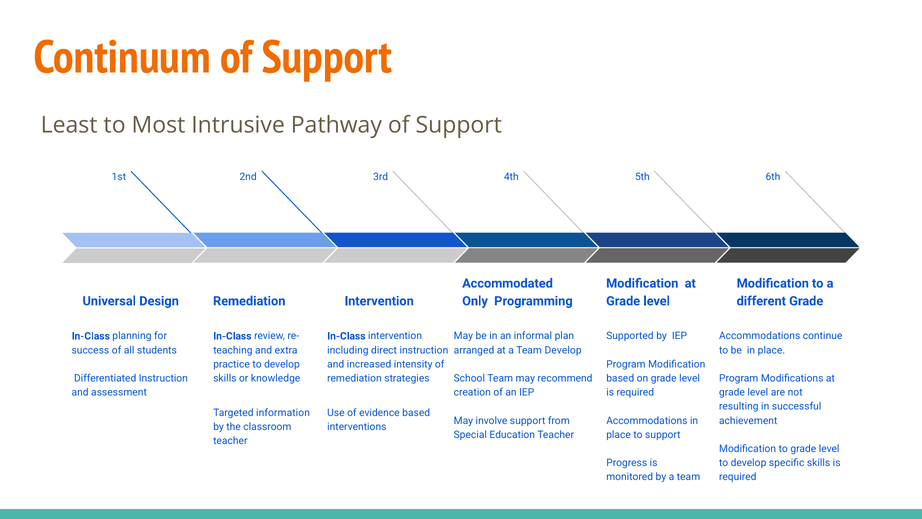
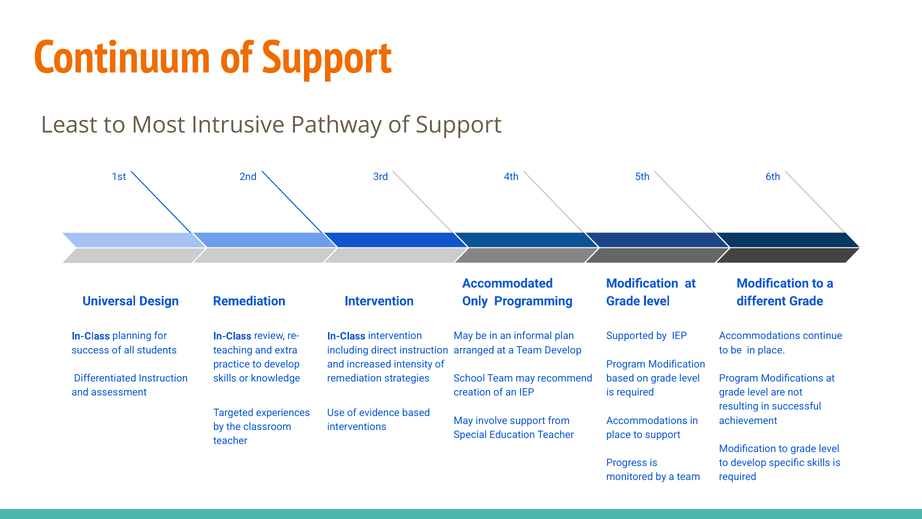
information: information -> experiences (283, 413)
